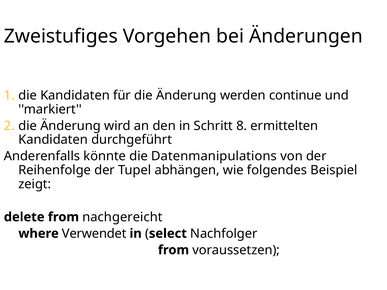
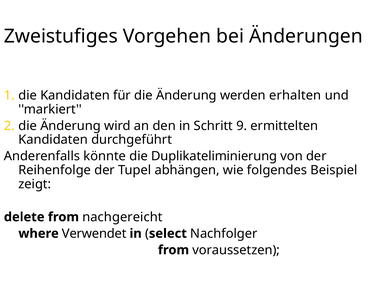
continue: continue -> erhalten (295, 96)
8: 8 -> 9 (242, 126)
Datenmanipulations: Datenmanipulations -> Duplikateliminierung (214, 156)
